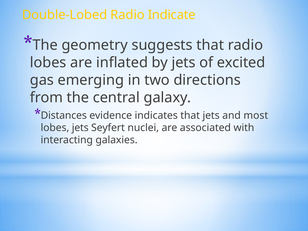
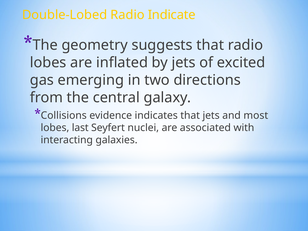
Distances: Distances -> Collisions (64, 115)
lobes jets: jets -> last (80, 128)
